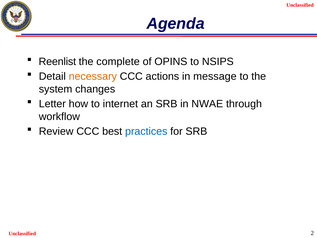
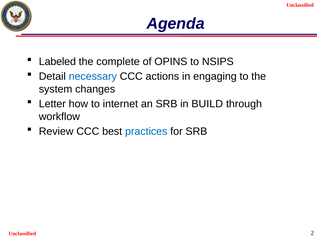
Reenlist: Reenlist -> Labeled (57, 61)
necessary colour: orange -> blue (93, 76)
message: message -> engaging (215, 76)
NWAE: NWAE -> BUILD (207, 104)
